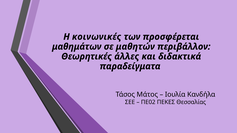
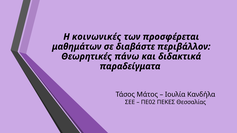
μαθητών: μαθητών -> διαβάστε (135, 47)
άλλες: άλλες -> πάνω (127, 57)
